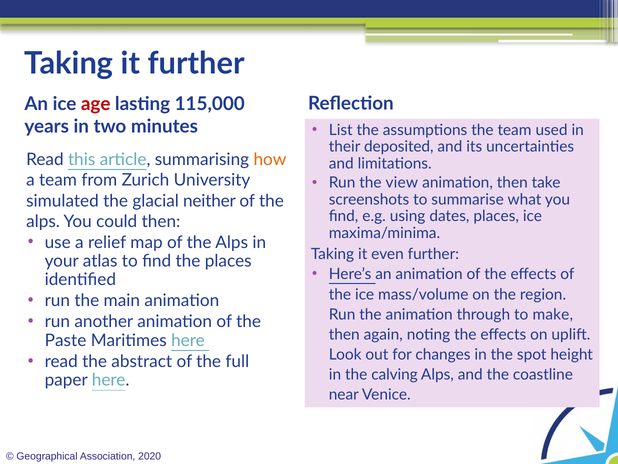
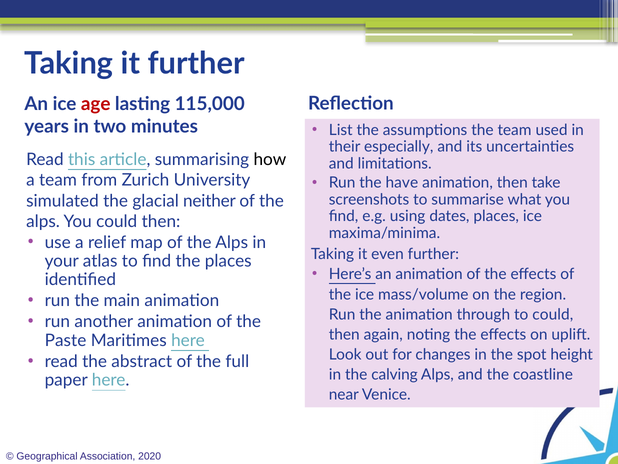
deposited: deposited -> especially (399, 147)
how colour: orange -> black (270, 159)
view: view -> have (402, 183)
to make: make -> could (553, 314)
